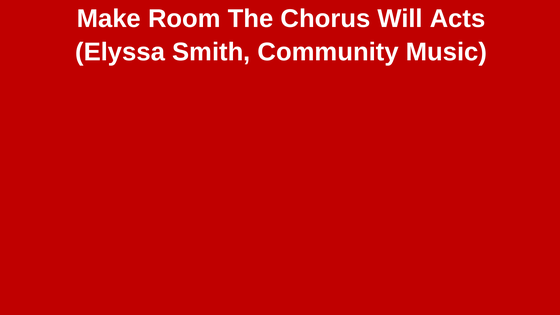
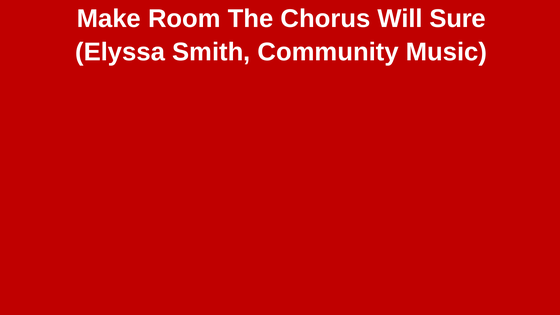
Acts: Acts -> Sure (458, 19)
